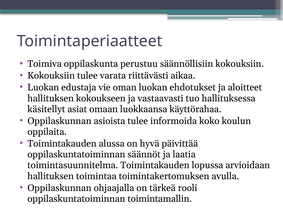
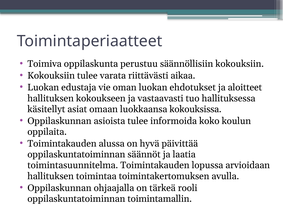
käyttörahaa: käyttörahaa -> kokouksissa (195, 109)
